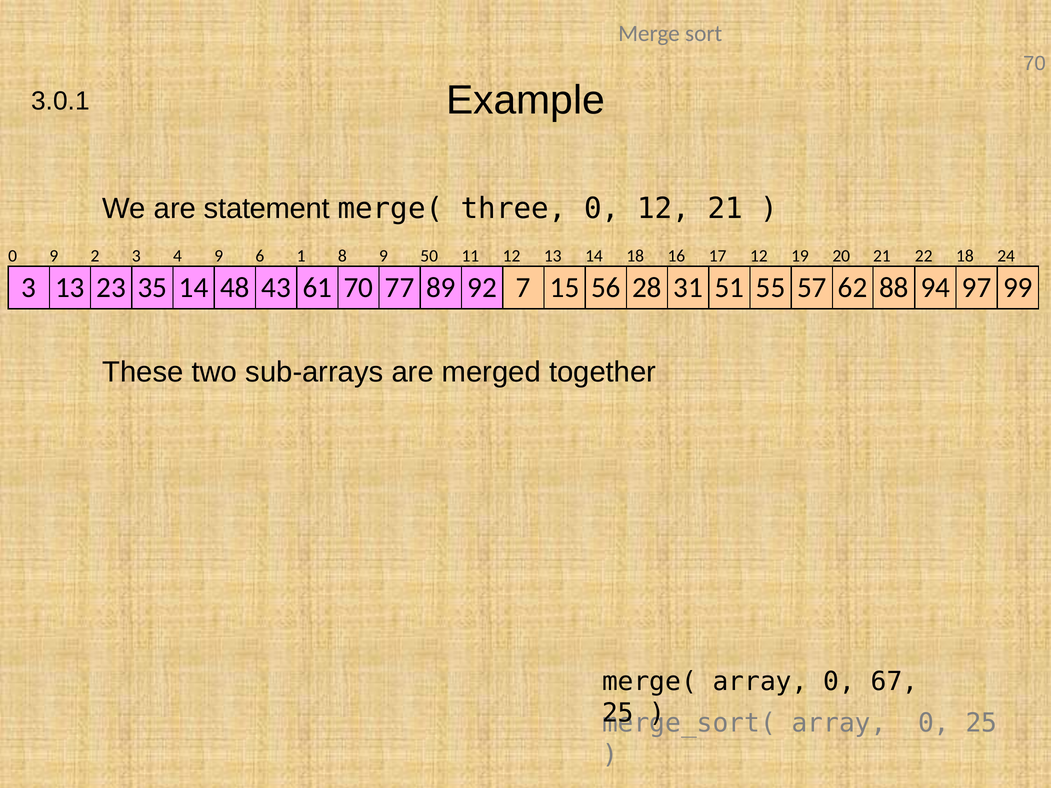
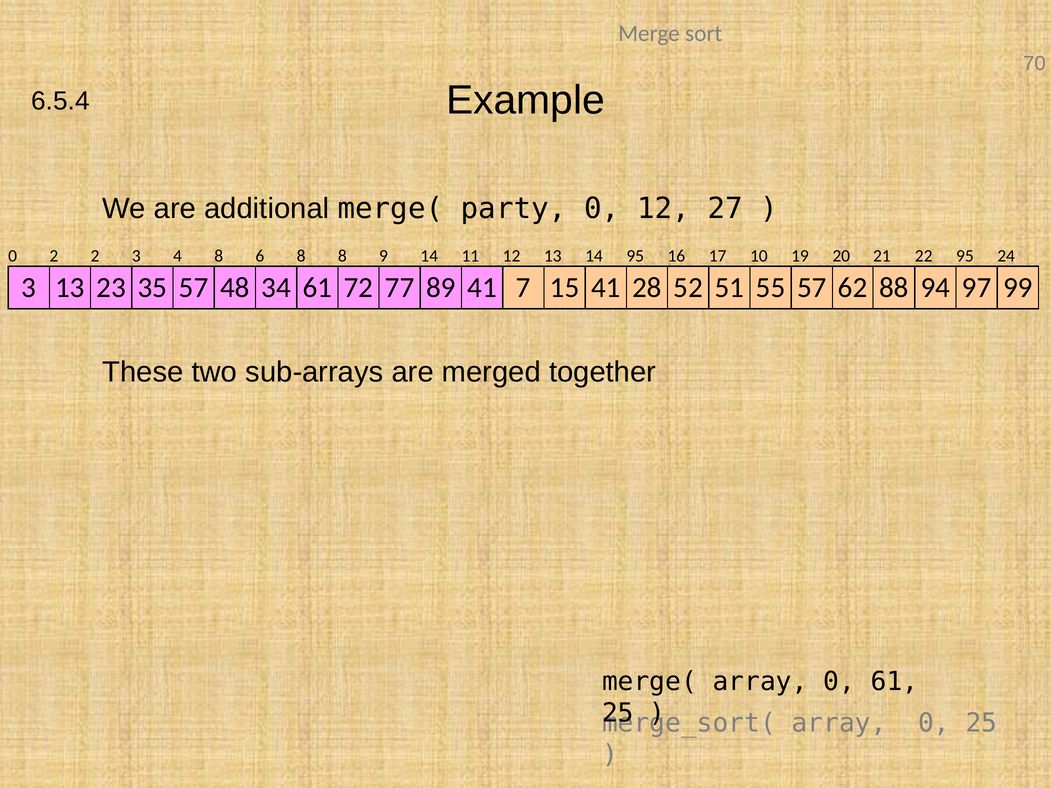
3.0.1: 3.0.1 -> 6.5.4 (61, 101)
statement: statement -> additional (267, 209)
three: three -> party (514, 209)
12 21: 21 -> 27 (725, 209)
0 9: 9 -> 2 (54, 256)
4 9: 9 -> 8 (219, 256)
6 1: 1 -> 8 (301, 256)
9 50: 50 -> 14 (429, 256)
14 18: 18 -> 95 (635, 256)
17 12: 12 -> 10 (759, 256)
22 18: 18 -> 95 (965, 256)
35 14: 14 -> 57 (194, 288)
43: 43 -> 34 (276, 288)
61 70: 70 -> 72 (359, 288)
89 92: 92 -> 41 (482, 288)
15 56: 56 -> 41 (606, 288)
31: 31 -> 52 (688, 288)
0 67: 67 -> 61 (894, 682)
